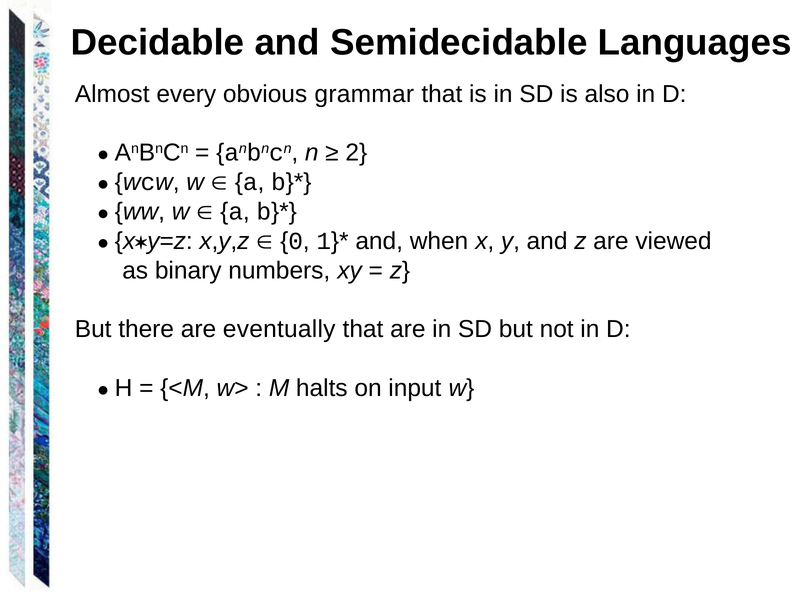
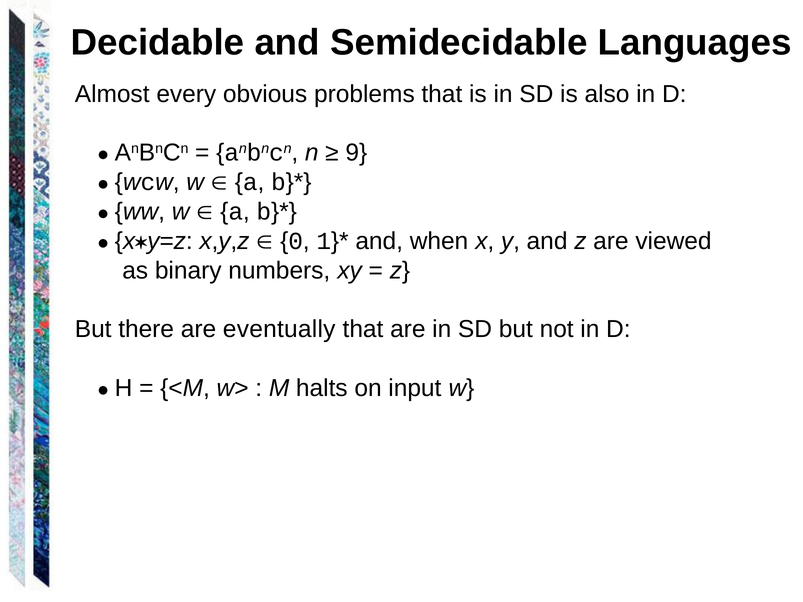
grammar: grammar -> problems (364, 94)
2: 2 -> 9 (356, 153)
